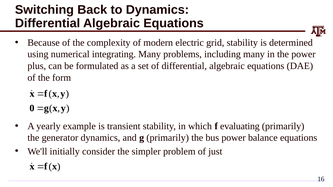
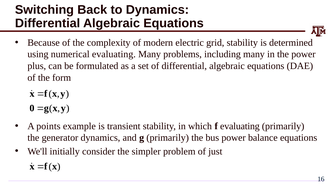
numerical integrating: integrating -> evaluating (114, 54)
yearly: yearly -> points (48, 126)
